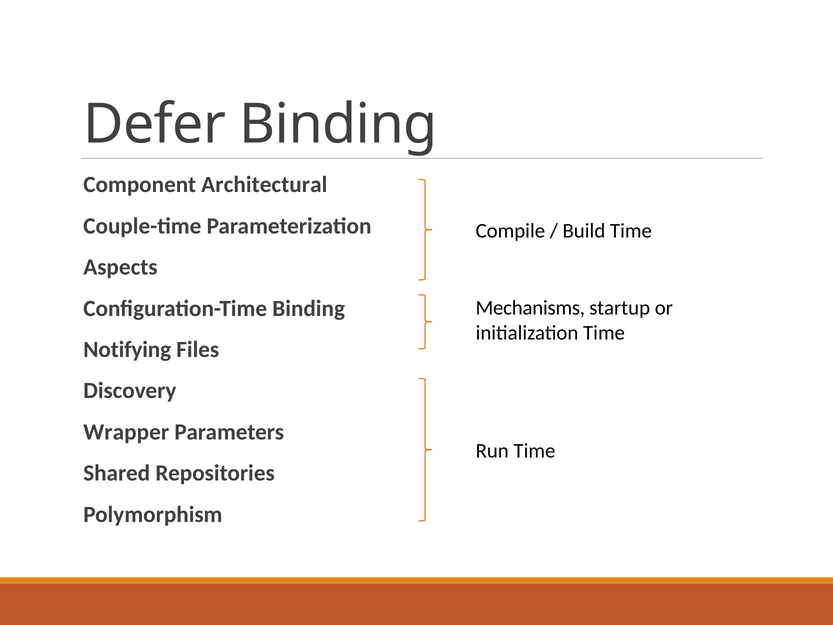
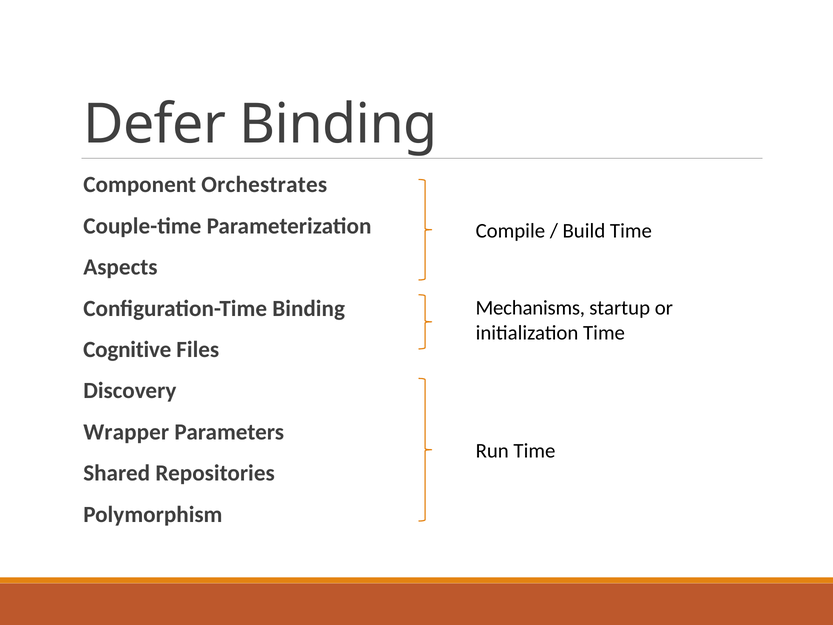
Architectural: Architectural -> Orchestrates (264, 185)
Notifying: Notifying -> Cognitive (127, 349)
